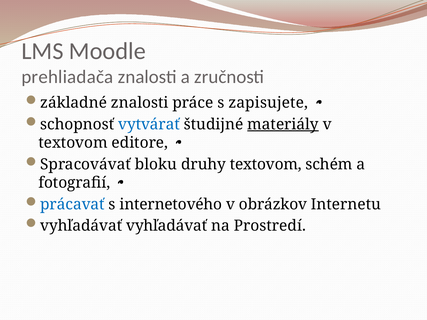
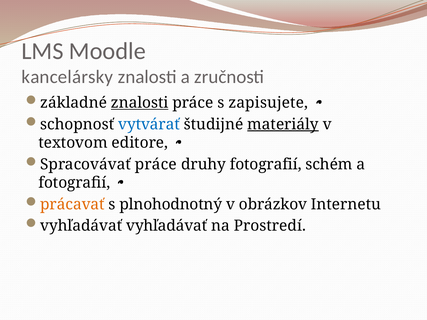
prehliadača: prehliadača -> kancelársky (67, 77)
znalosti underline: none -> present (140, 103)
Spracovávať bloku: bloku -> práce (156, 164)
druhy textovom: textovom -> fotografií (266, 164)
prácavať colour: blue -> orange (72, 204)
internetového: internetového -> plnohodnotný (171, 204)
